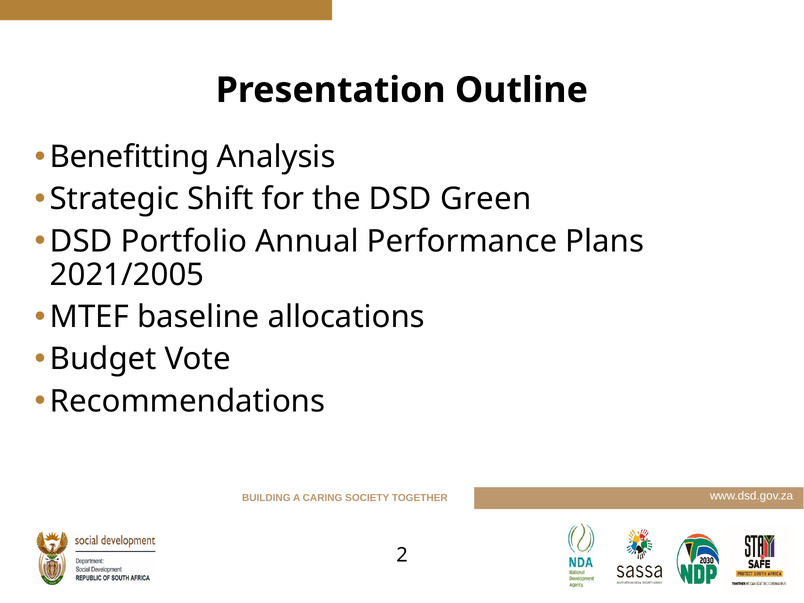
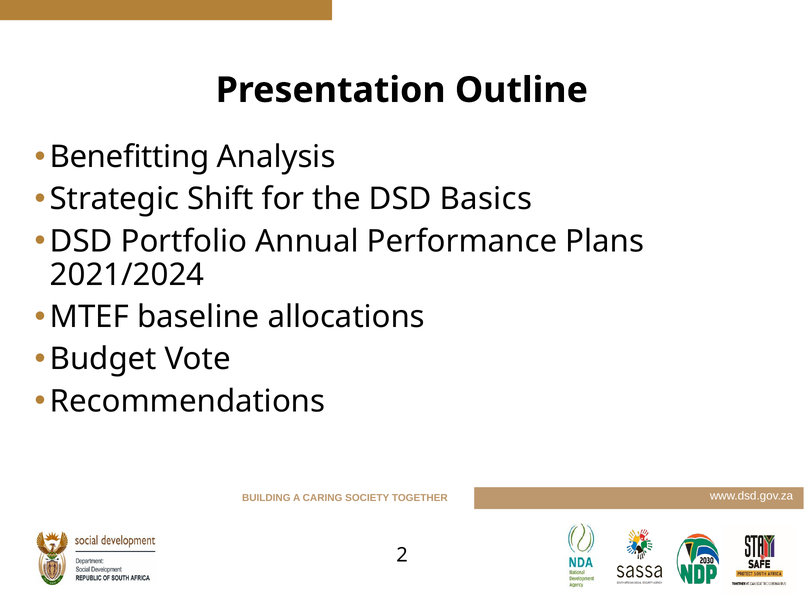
Green: Green -> Basics (486, 199)
2021/2005: 2021/2005 -> 2021/2024 (127, 275)
